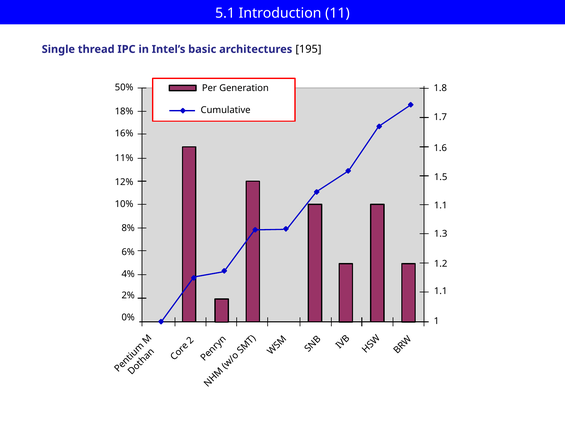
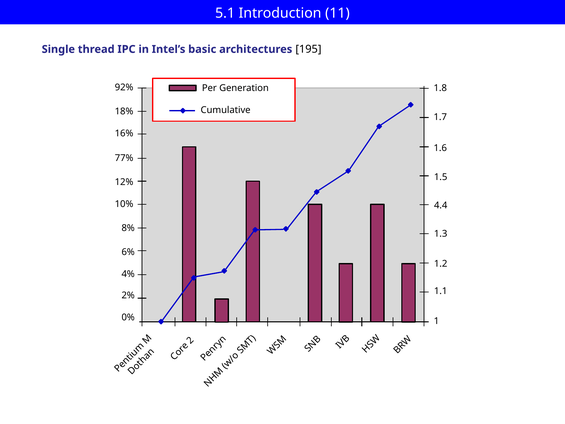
50%: 50% -> 92% (124, 87)
11%: 11% -> 77% (124, 158)
1.1: 1.1 -> 4.4 (441, 205)
